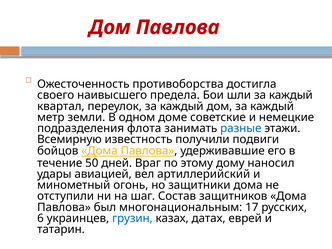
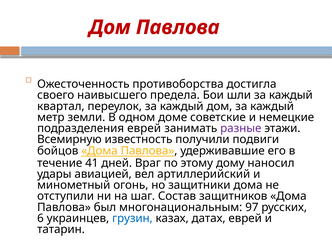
подразделения флота: флота -> еврей (144, 128)
разные colour: blue -> purple (241, 128)
50: 50 -> 41 (92, 163)
17: 17 -> 97 (252, 207)
